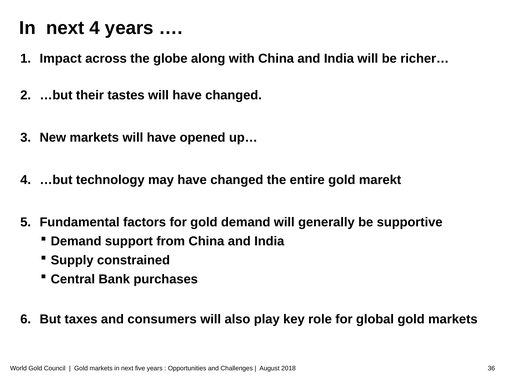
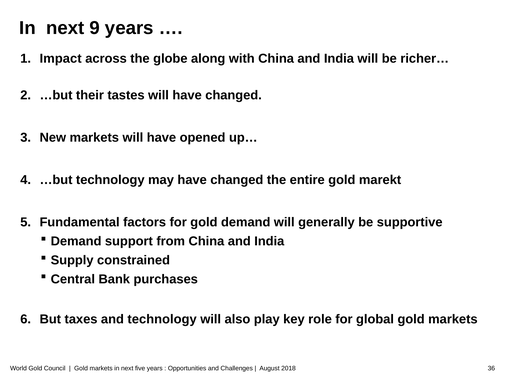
next 4: 4 -> 9 (95, 28)
and consumers: consumers -> technology (162, 319)
